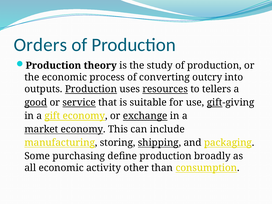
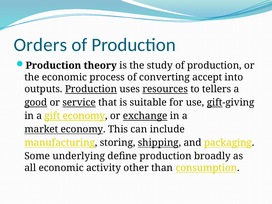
outcry: outcry -> accept (207, 77)
purchasing: purchasing -> underlying (79, 156)
